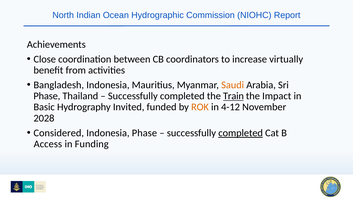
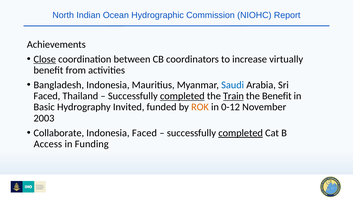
Close underline: none -> present (45, 59)
Saudi colour: orange -> blue (233, 85)
Phase: Phase -> Faced (47, 96)
completed underline: none -> present (182, 96)
the Impact: Impact -> Benefit (277, 96)
4-12: 4-12 -> 0-12 (231, 107)
2028: 2028 -> 2003 (44, 119)
Considered: Considered -> Collaborate (59, 133)
Indonesia Phase: Phase -> Faced (144, 133)
